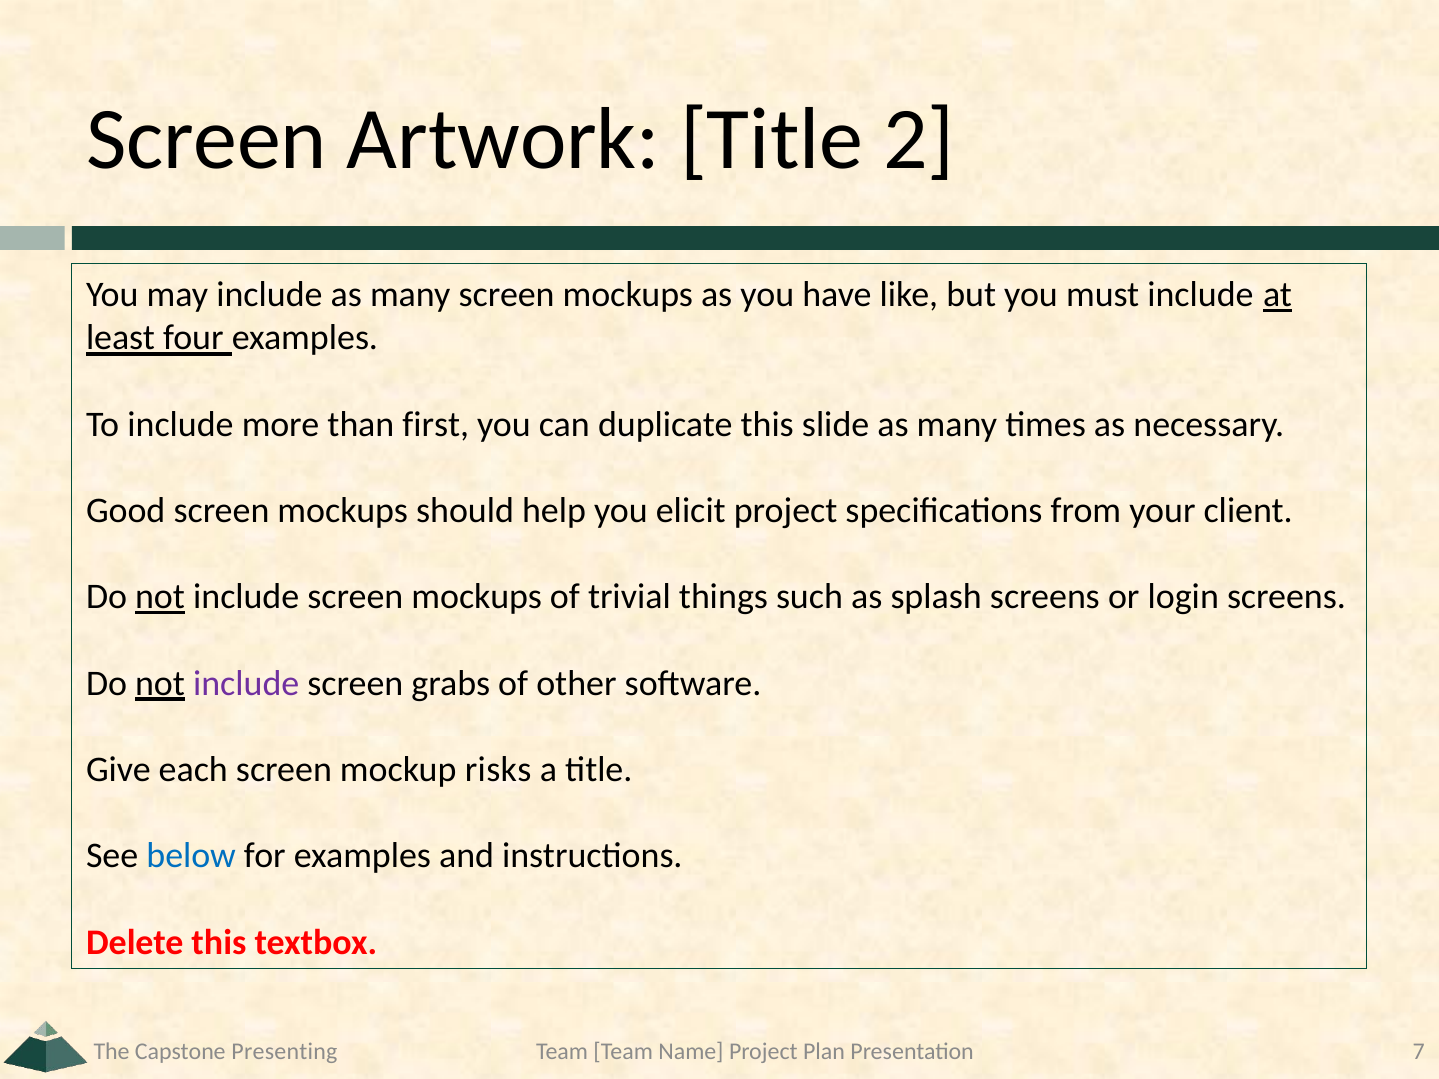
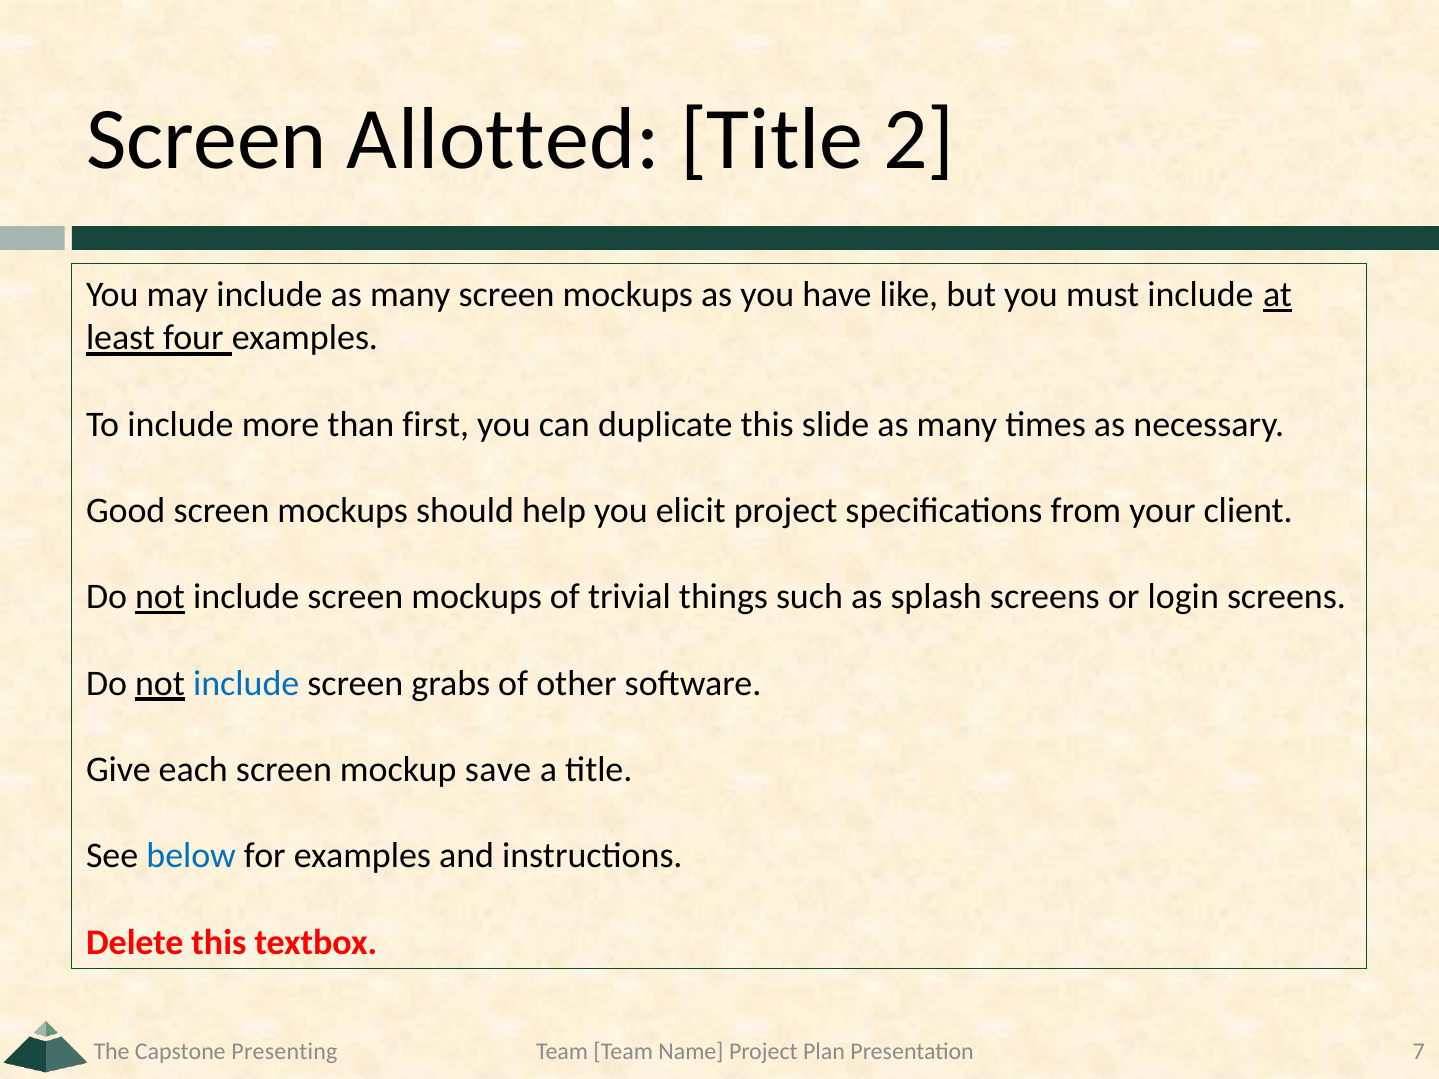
Artwork: Artwork -> Allotted (503, 139)
include colour: purple -> blue (246, 683)
risks: risks -> save (498, 770)
